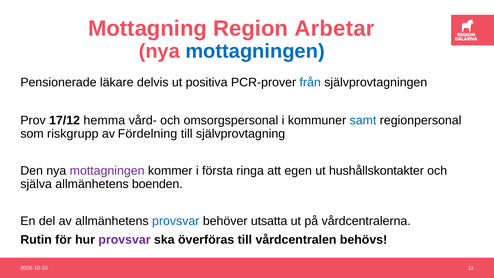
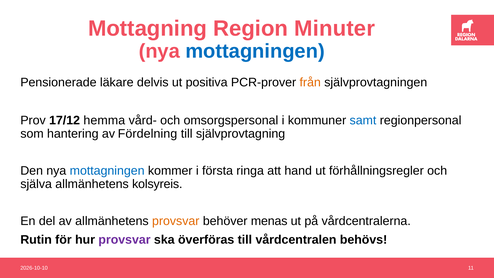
Arbetar: Arbetar -> Minuter (335, 28)
från colour: blue -> orange (310, 82)
riskgrupp: riskgrupp -> hantering (73, 134)
mottagningen colour: purple -> blue (107, 171)
egen: egen -> hand (298, 171)
hushållskontakter: hushållskontakter -> förhållningsregler (376, 171)
boenden: boenden -> kolsyreis (157, 184)
provsvar colour: blue -> orange (176, 221)
utsatta: utsatta -> menas (269, 221)
